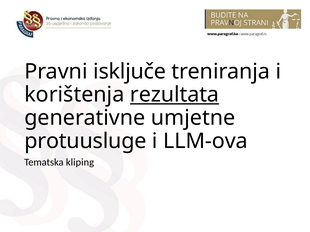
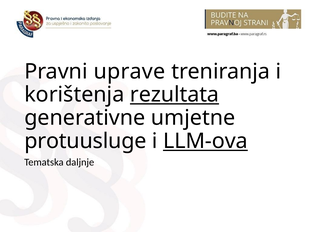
isključe: isključe -> uprave (129, 72)
LLM-ova underline: none -> present (205, 141)
kliping: kliping -> daljnje (80, 163)
